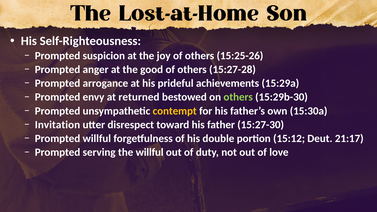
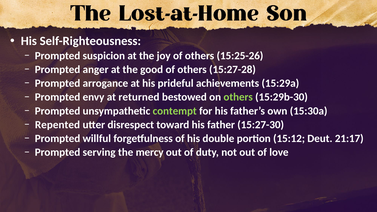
contempt colour: yellow -> light green (175, 111)
Invitation: Invitation -> Repented (57, 125)
the willful: willful -> mercy (150, 152)
